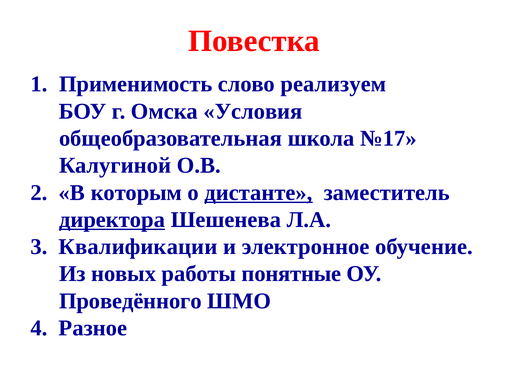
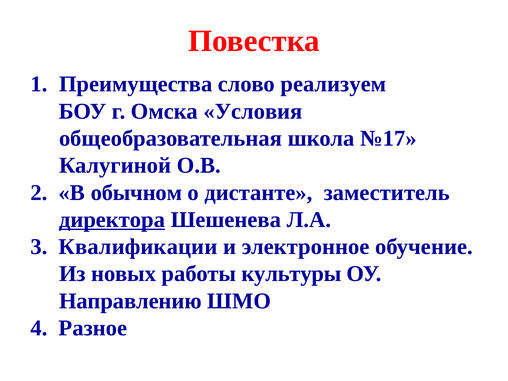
Применимость: Применимость -> Преимущества (136, 84)
которым: которым -> обычном (136, 193)
дистанте underline: present -> none (258, 193)
понятные: понятные -> культуры (291, 274)
Проведённого: Проведённого -> Направлению (130, 301)
